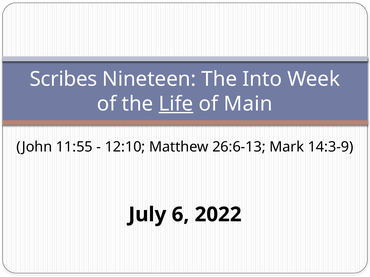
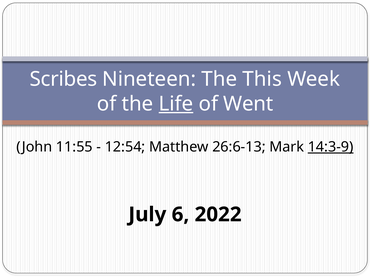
Into: Into -> This (262, 79)
Main: Main -> Went (248, 104)
12:10: 12:10 -> 12:54 (125, 147)
14:3-9 underline: none -> present (331, 147)
